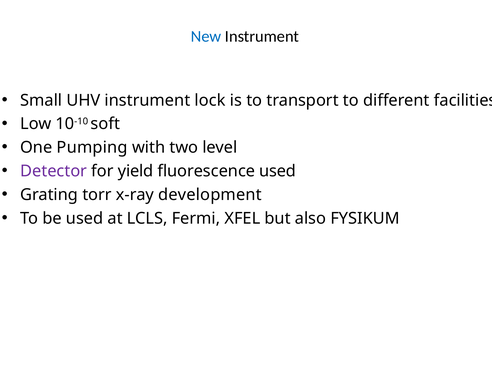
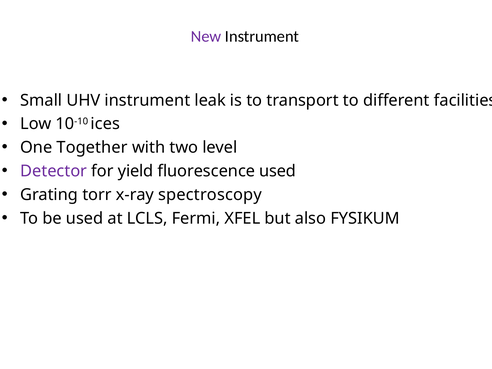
New colour: blue -> purple (206, 36)
lock: lock -> leak (210, 100)
soft: soft -> ices (105, 124)
Pumping: Pumping -> Together (92, 147)
development: development -> spectroscopy (210, 195)
